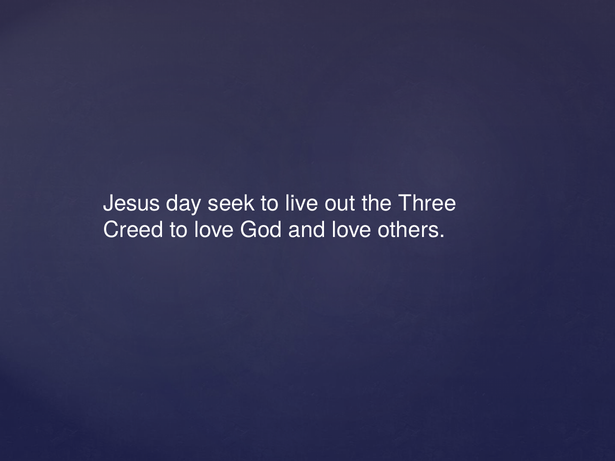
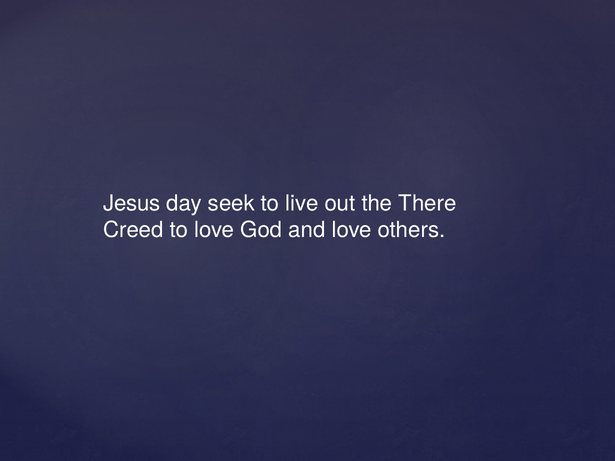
Three: Three -> There (428, 203)
